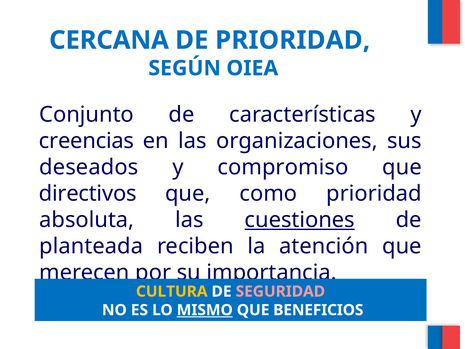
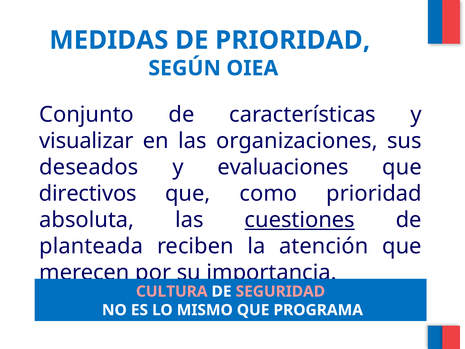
CERCANA: CERCANA -> MEDIDAS (109, 40)
creencias: creencias -> visualizar (87, 141)
compromiso: compromiso -> evaluaciones (283, 167)
CULTURA colour: yellow -> pink (172, 291)
MISMO underline: present -> none (205, 310)
BENEFICIOS: BENEFICIOS -> PROGRAMA (318, 310)
